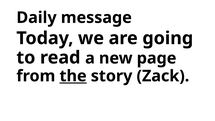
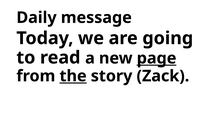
page underline: none -> present (157, 58)
